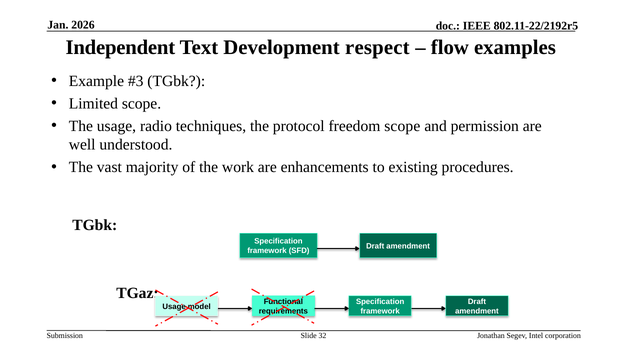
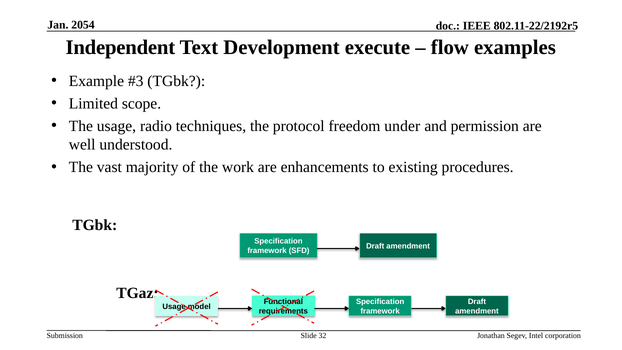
2026: 2026 -> 2054 (83, 25)
respect: respect -> execute (377, 48)
freedom scope: scope -> under (402, 126)
